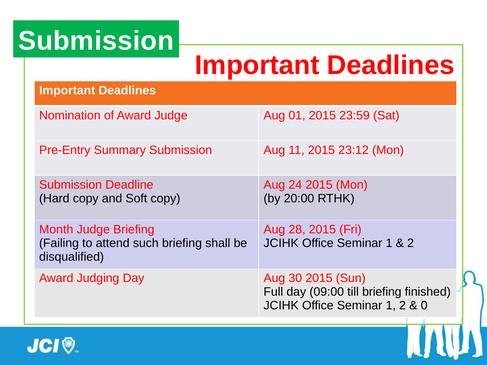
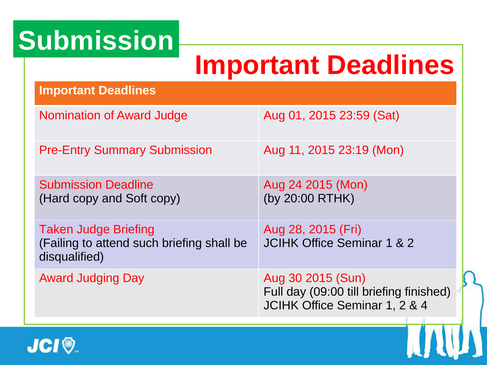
23:12: 23:12 -> 23:19 (354, 150)
Month: Month -> Taken (56, 230)
0: 0 -> 4 (424, 306)
